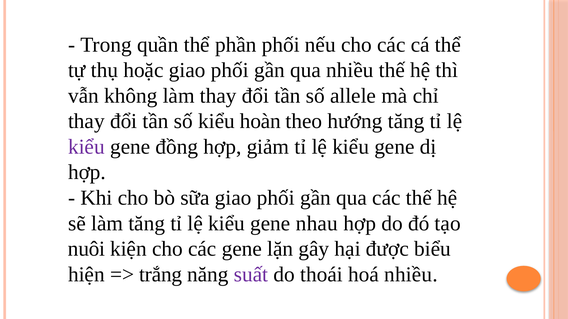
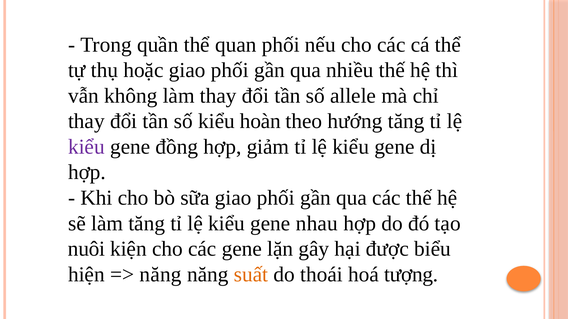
phần: phần -> quan (236, 45)
trắng: trắng -> năng (161, 275)
suất colour: purple -> orange (251, 275)
hoá nhiều: nhiều -> tượng (411, 275)
